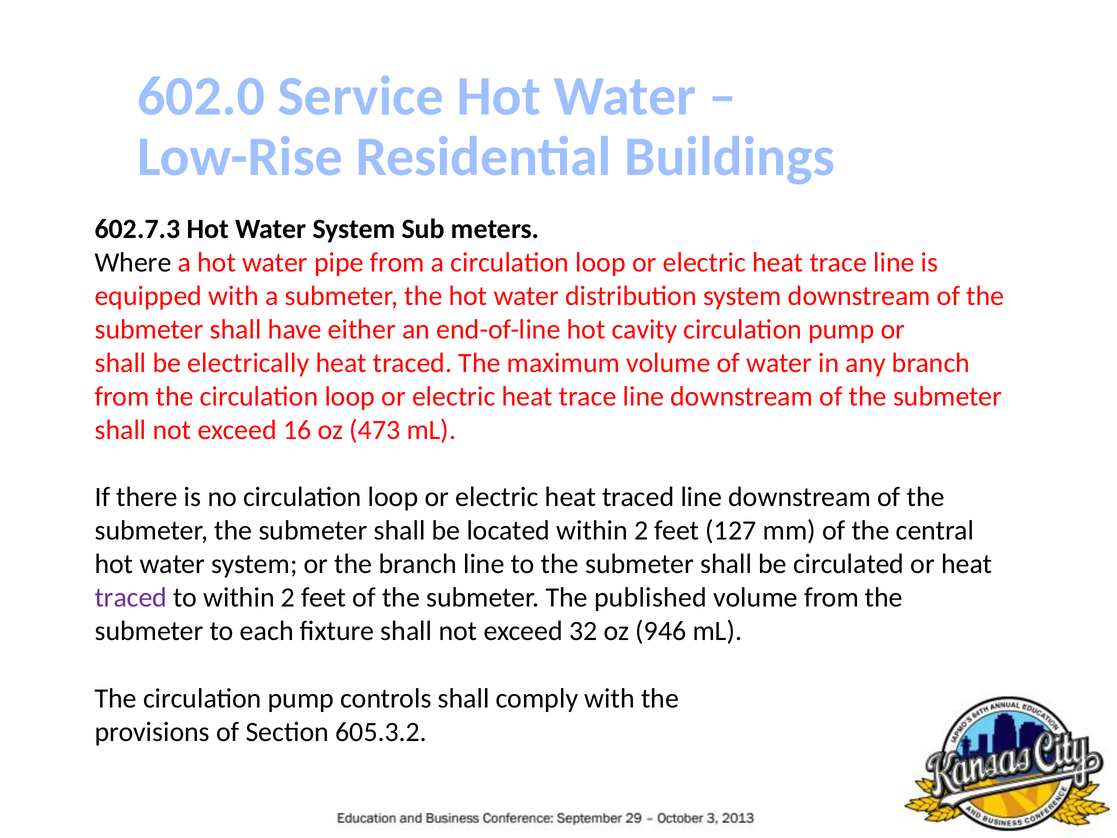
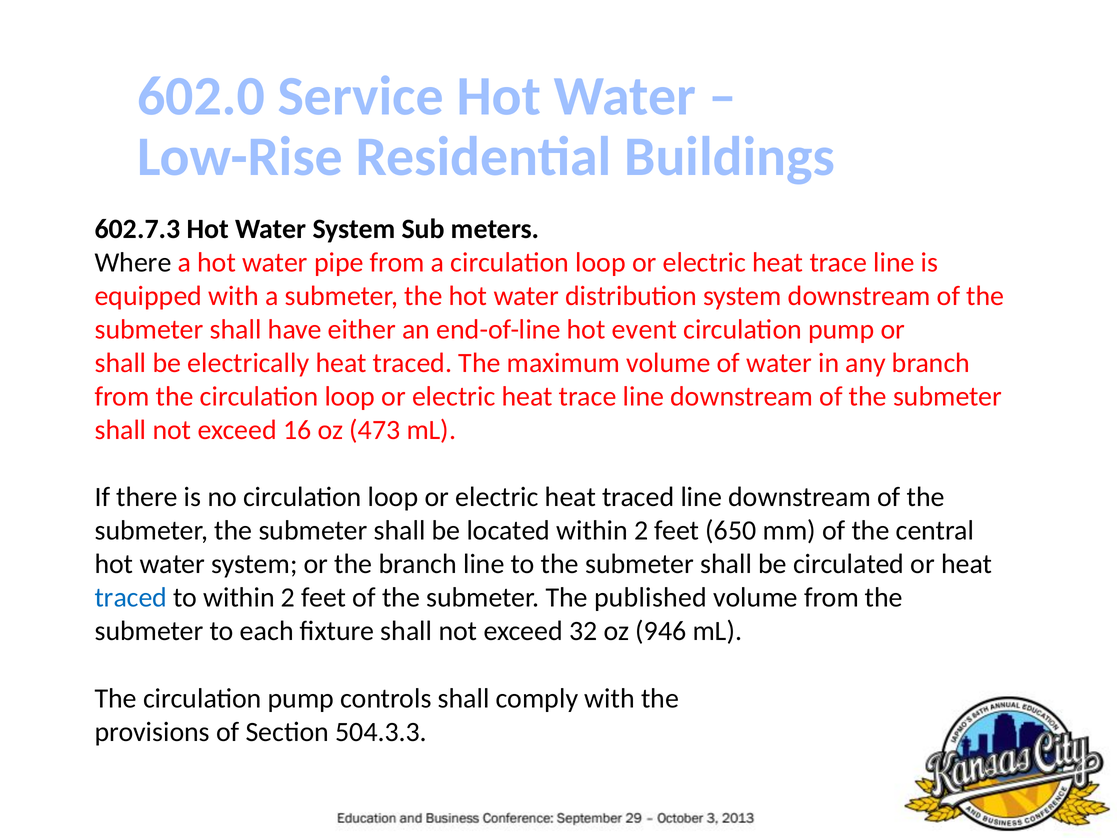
cavity: cavity -> event (644, 329)
127: 127 -> 650 (731, 531)
traced colour: purple -> blue (131, 598)
605.3.2: 605.3.2 -> 504.3.3 (381, 732)
